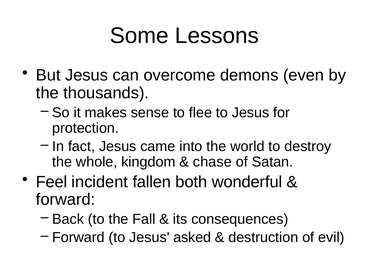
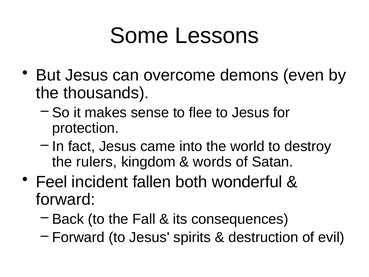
whole: whole -> rulers (97, 162)
chase: chase -> words (212, 162)
asked: asked -> spirits (192, 237)
